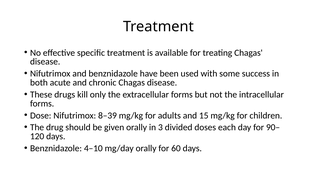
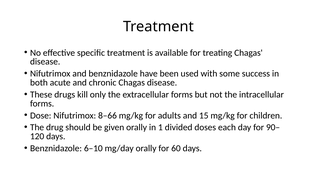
8–39: 8–39 -> 8–66 (107, 116)
3: 3 -> 1 (160, 128)
4–10: 4–10 -> 6–10 (93, 149)
